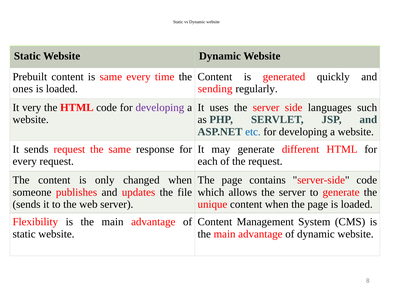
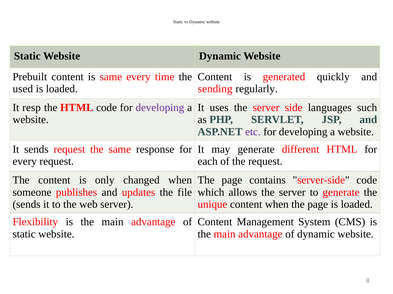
ones: ones -> used (23, 89)
very: very -> resp (32, 108)
etc colour: blue -> purple (253, 132)
